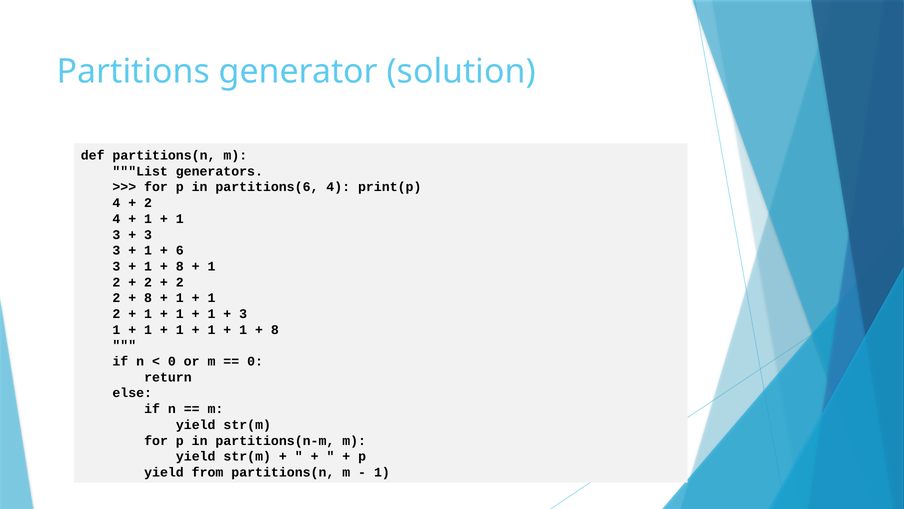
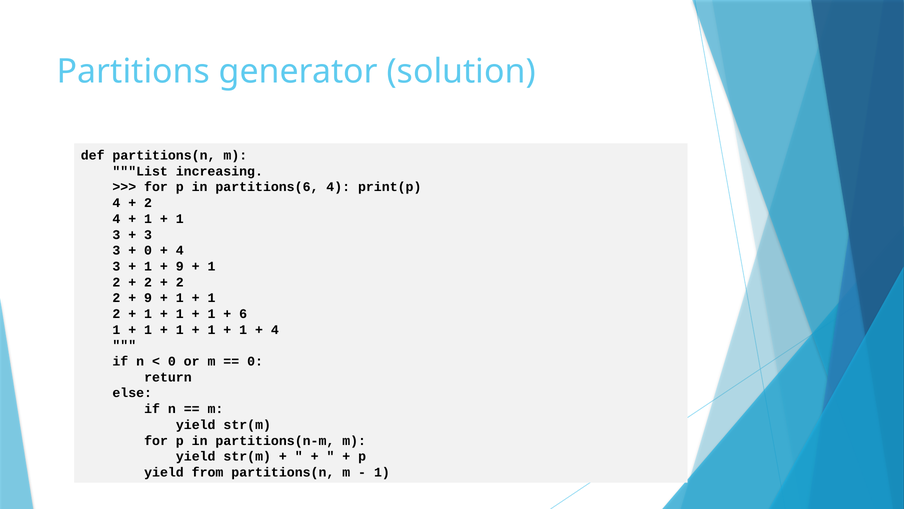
generators: generators -> increasing (219, 171)
1: 1 -> 0 (148, 250)
6: 6 -> 4 (180, 250)
8: 8 -> 9 (180, 266)
8: 8 -> 9 (148, 298)
3: 3 -> 6 (243, 314)
8: 8 -> 4 (275, 329)
